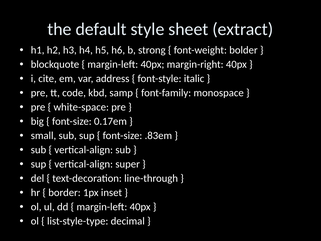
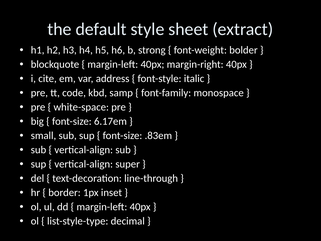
0.17em: 0.17em -> 6.17em (110, 121)
